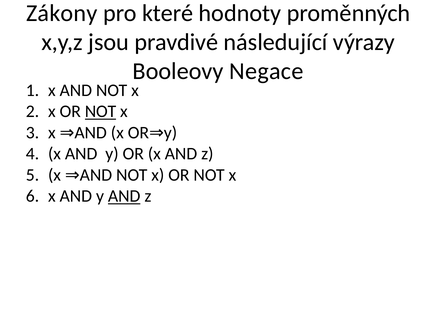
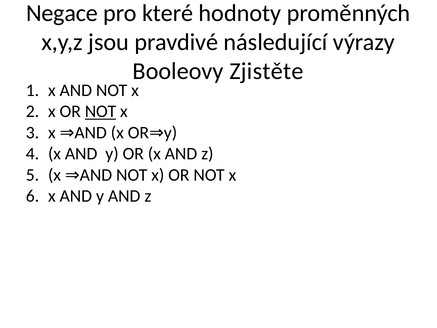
Zákony: Zákony -> Negace (62, 13)
Negace: Negace -> Zjistěte (266, 71)
AND underline: present -> none (124, 196)
